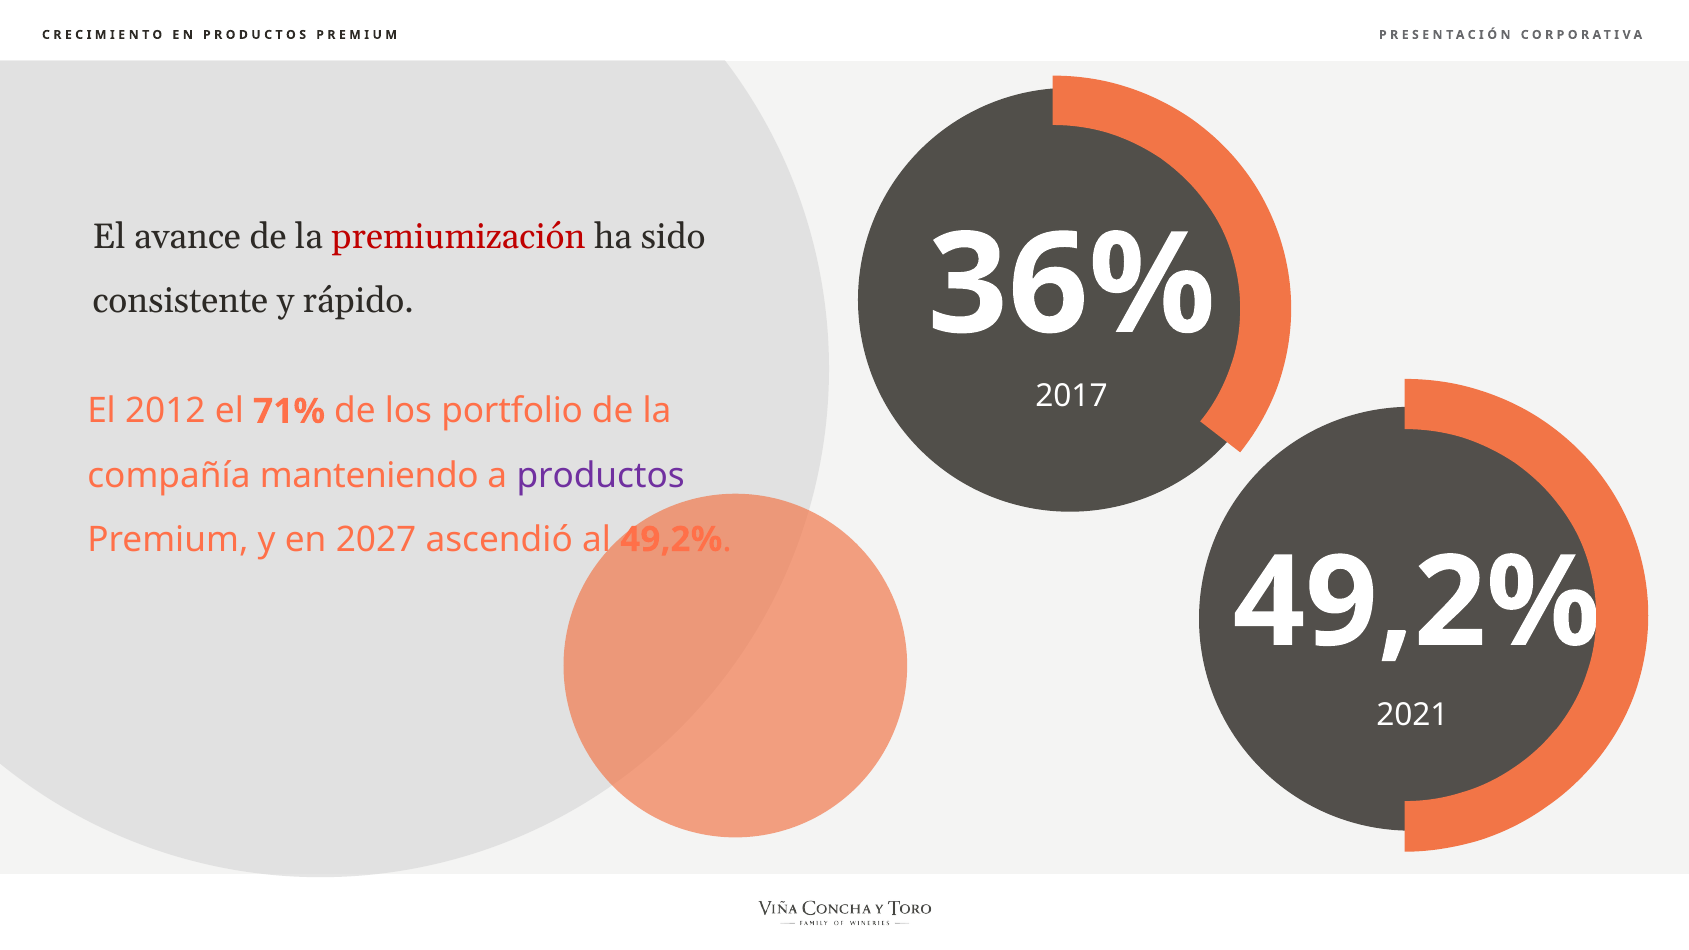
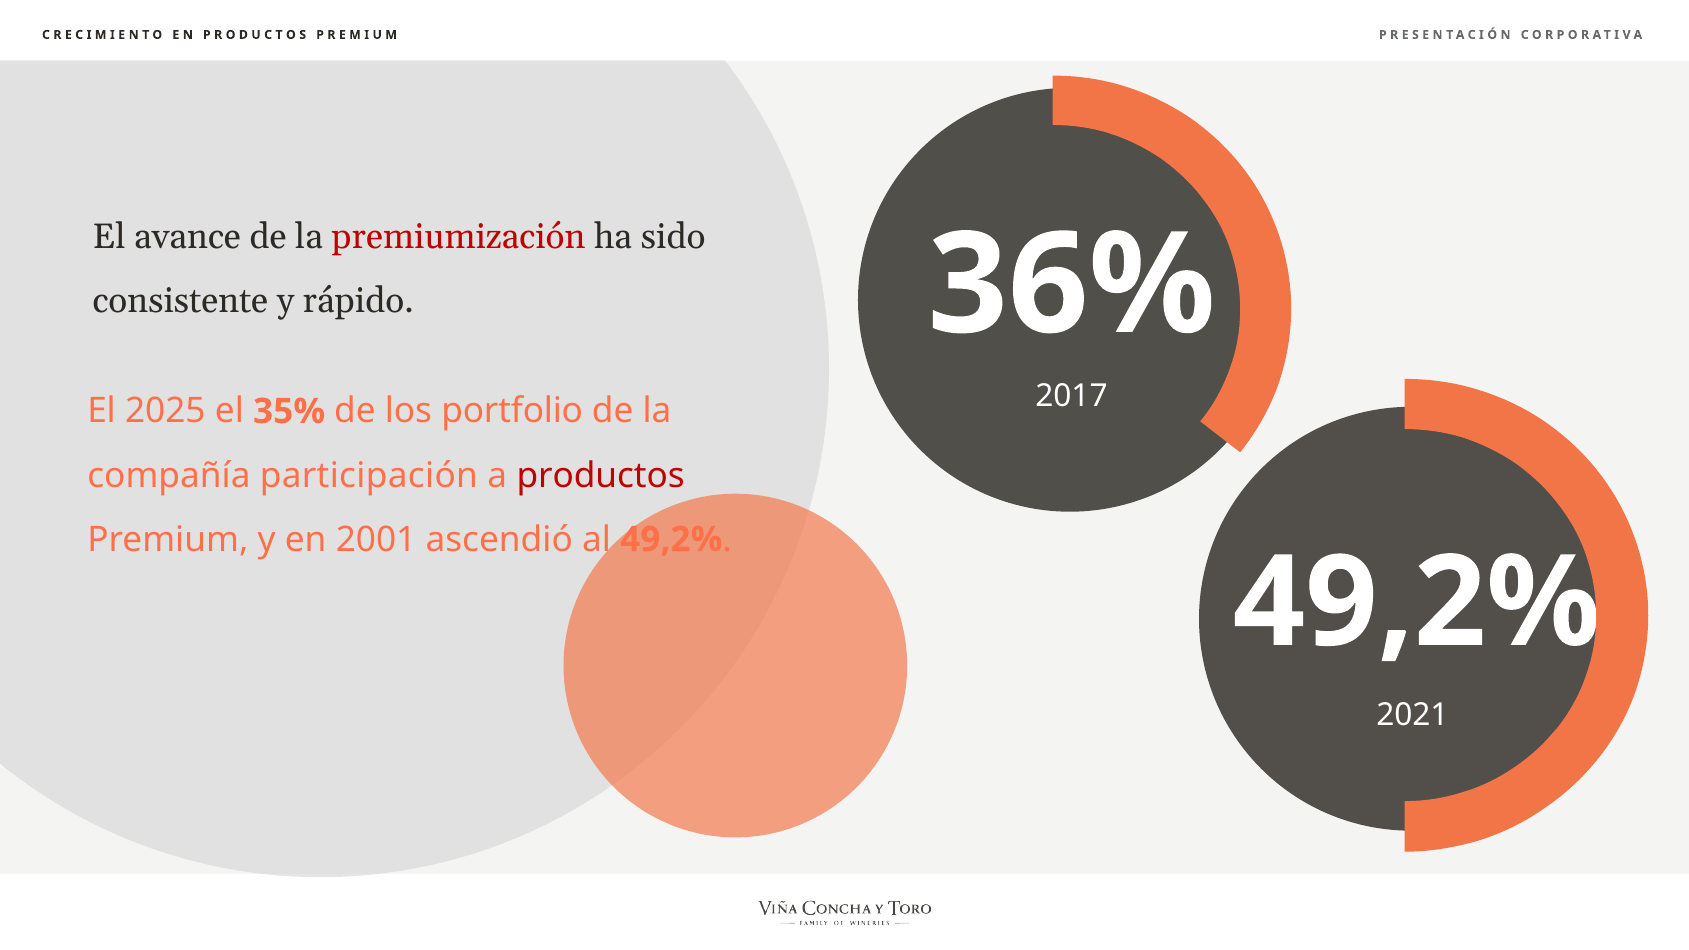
2012: 2012 -> 2025 (165, 411)
71%: 71% -> 35% (289, 411)
manteniendo: manteniendo -> participación (369, 475)
productos colour: purple -> red (601, 475)
2027: 2027 -> 2001 (376, 539)
